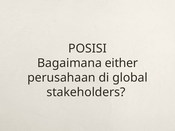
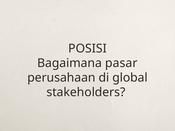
either: either -> pasar (121, 63)
